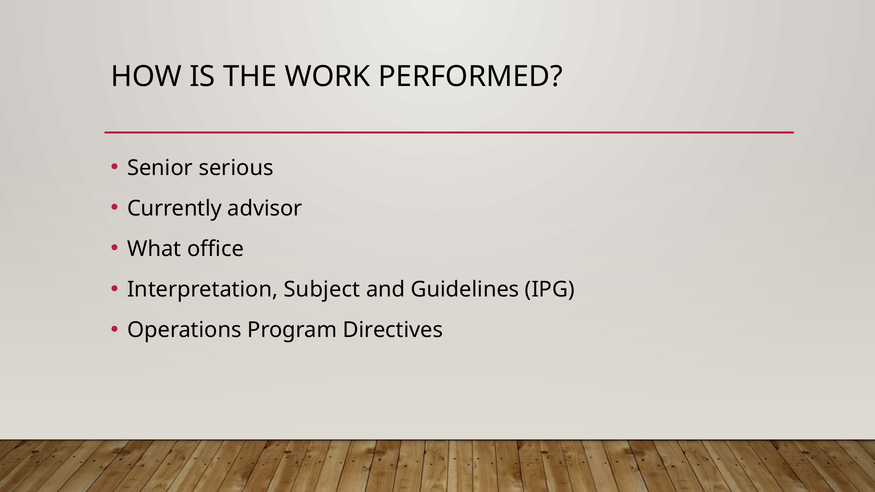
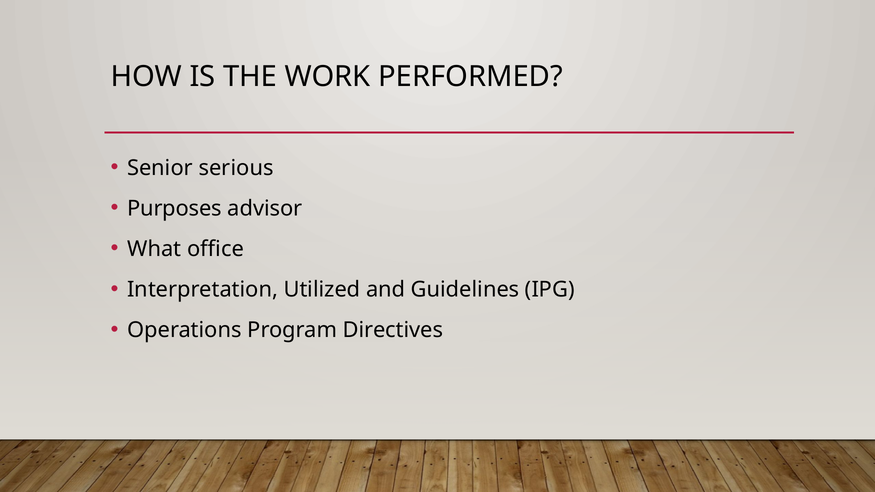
Currently: Currently -> Purposes (174, 208)
Subject: Subject -> Utilized (322, 290)
